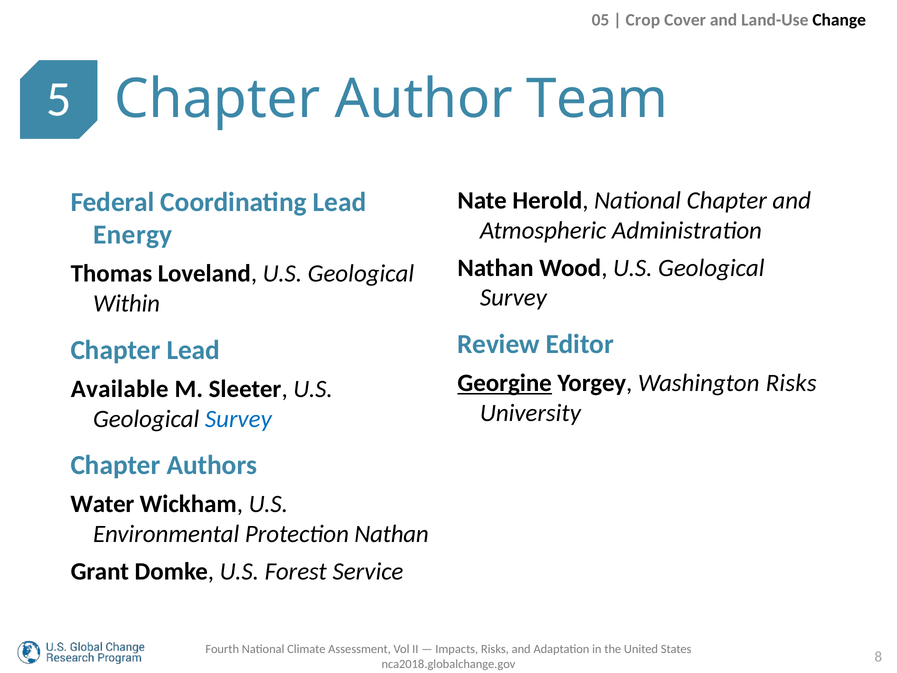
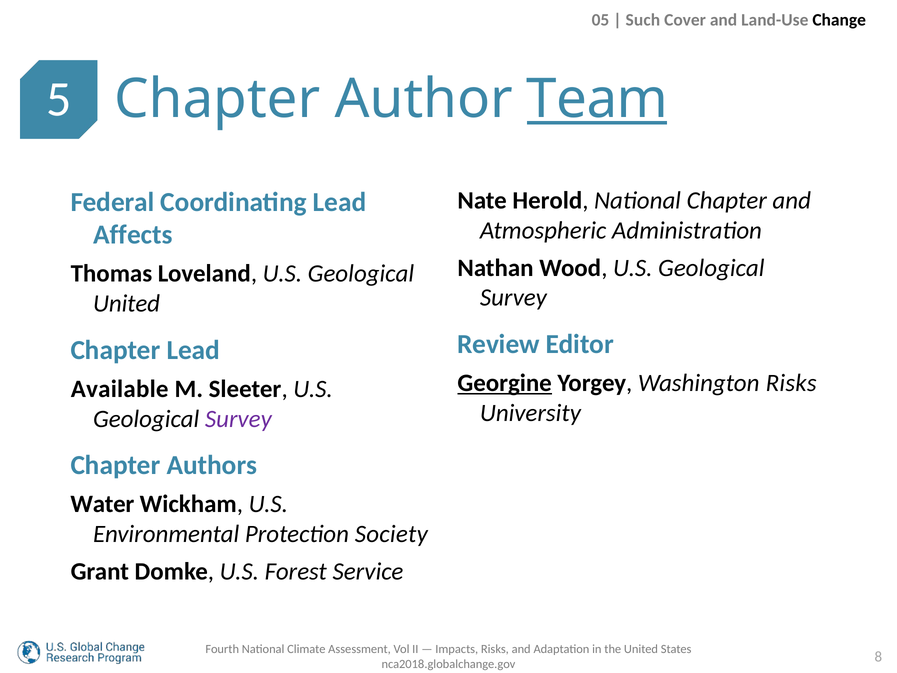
Crop: Crop -> Such (643, 20)
Team underline: none -> present (597, 99)
Energy: Energy -> Affects (133, 235)
Within: Within -> United (127, 303)
Survey colour: blue -> purple (238, 419)
Protection Nathan: Nathan -> Society (391, 534)
